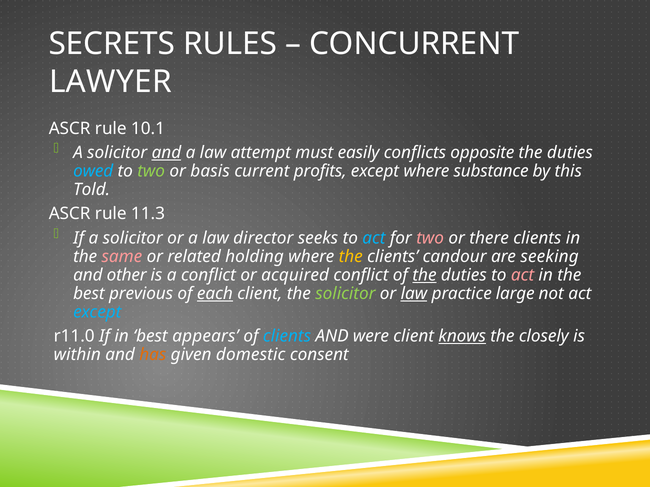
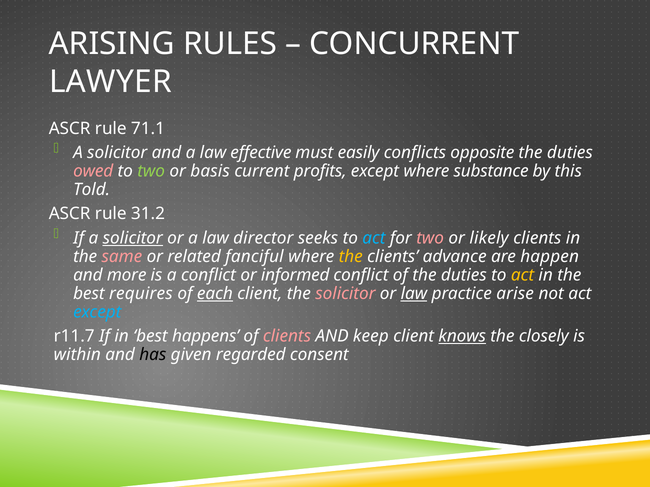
SECRETS: SECRETS -> ARISING (112, 44)
10.1: 10.1 -> 71.1 (148, 128)
and underline: present -> none (166, 153)
attempt: attempt -> effective (261, 153)
owed colour: light blue -> pink (93, 171)
11.3: 11.3 -> 31.2 (148, 214)
solicitor underline: none -> present (133, 238)
there: there -> likely (489, 238)
holding: holding -> fanciful (254, 257)
candour: candour -> advance (455, 257)
seeking: seeking -> happen (550, 257)
other: other -> more (127, 275)
acquired: acquired -> informed (295, 275)
the underline: present -> none (424, 275)
act colour: pink -> yellow (522, 275)
previous: previous -> requires (141, 294)
solicitor colour: light green -> pink (345, 294)
large: large -> arise (515, 294)
r11.0: r11.0 -> r11.7 (74, 336)
appears: appears -> happens (206, 336)
clients colour: light blue -> pink (287, 336)
were: were -> keep (371, 336)
has colour: orange -> black (153, 355)
domestic: domestic -> regarded (251, 355)
